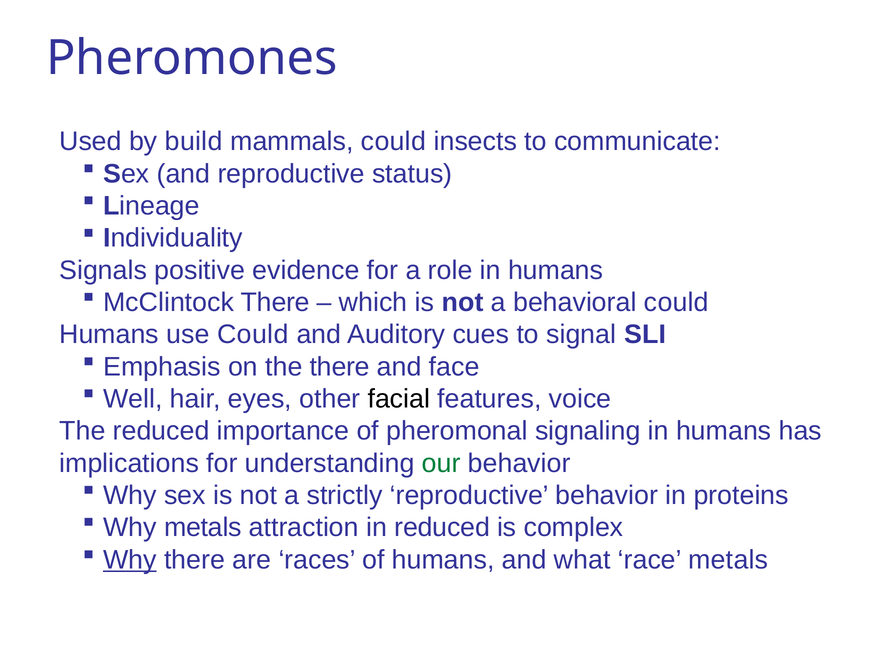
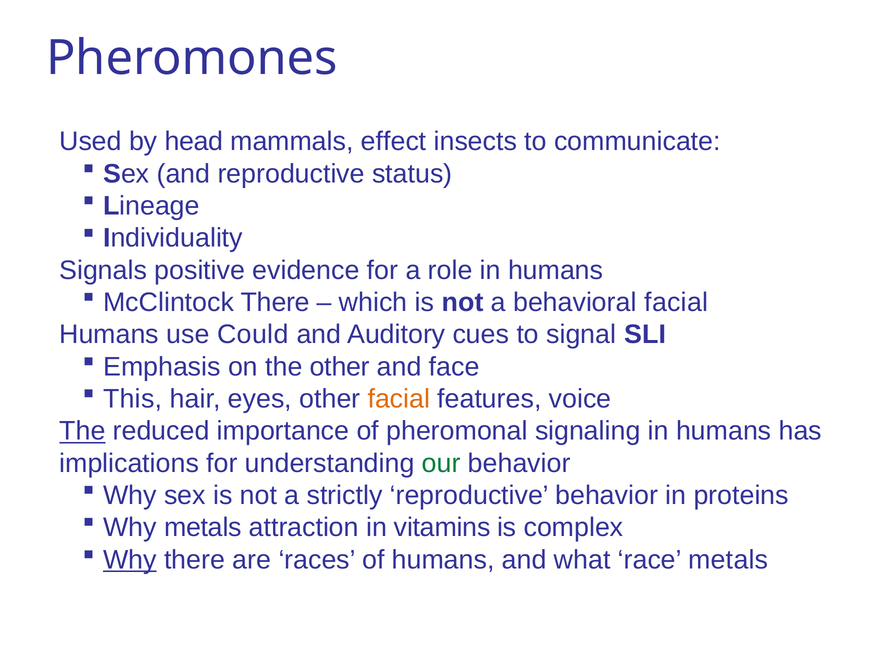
build: build -> head (194, 142)
mammals could: could -> effect (394, 142)
behavioral could: could -> facial (676, 303)
the there: there -> other (340, 367)
Well: Well -> This (133, 399)
facial colour: black -> orange (399, 399)
The underline: none -> present (82, 431)
in reduced: reduced -> vitamins (442, 528)
